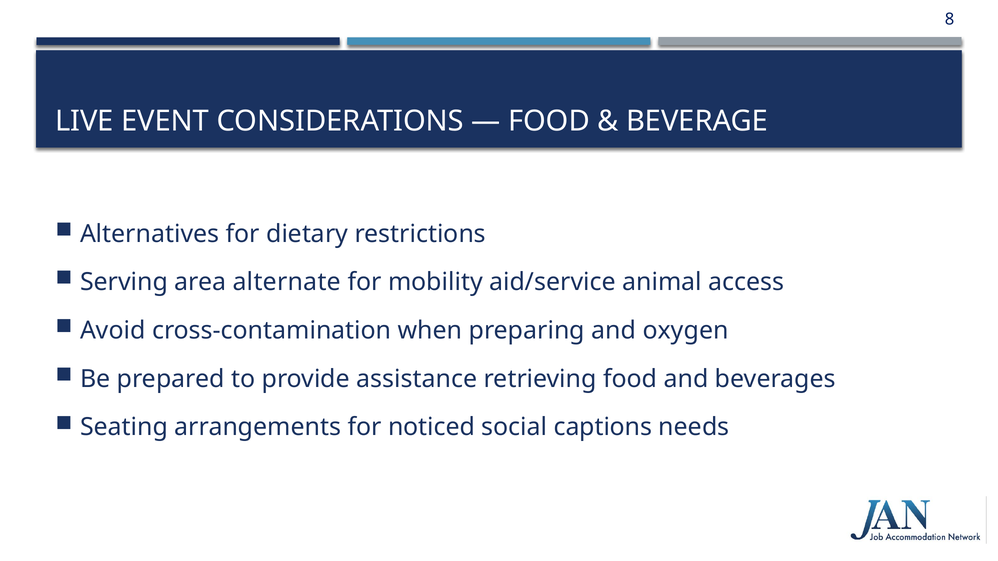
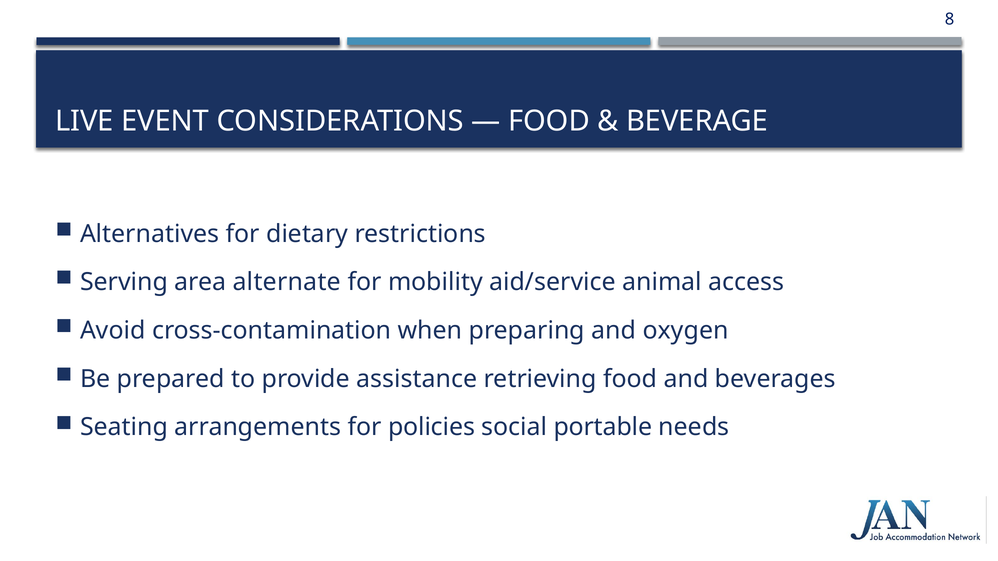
noticed: noticed -> policies (432, 428)
captions: captions -> portable (603, 428)
